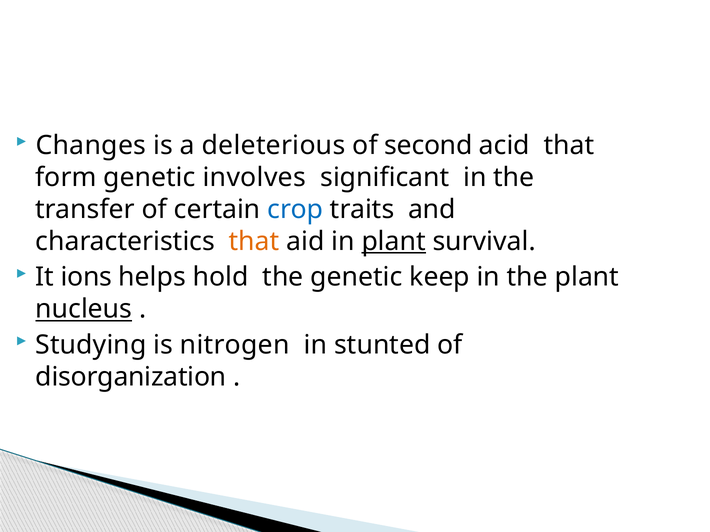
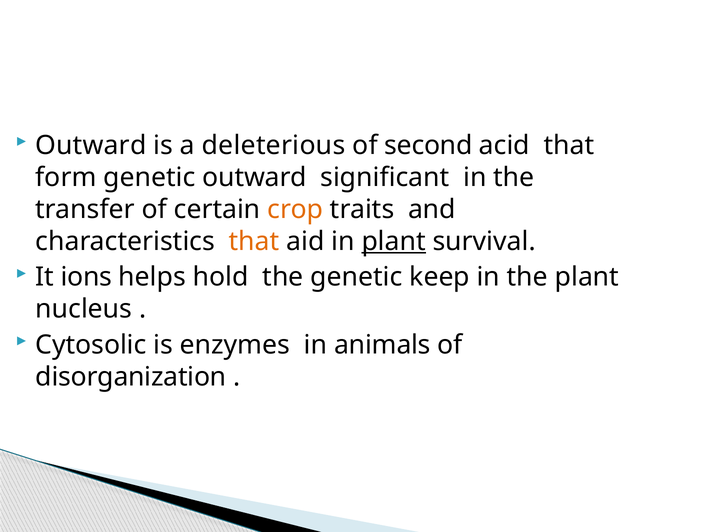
Changes: Changes -> Outward (91, 146)
genetic involves: involves -> outward (255, 178)
crop colour: blue -> orange (295, 210)
nucleus underline: present -> none (84, 309)
Studying: Studying -> Cytosolic (91, 345)
nitrogen: nitrogen -> enzymes (235, 345)
stunted: stunted -> animals (382, 345)
